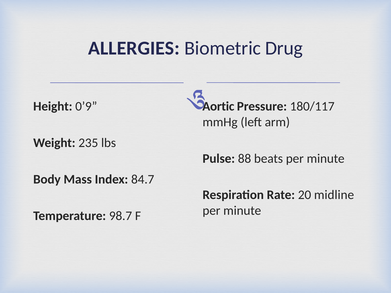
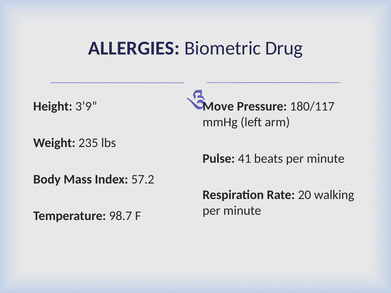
0’9: 0’9 -> 3’9 (86, 106)
Aortic: Aortic -> Move (218, 106)
88: 88 -> 41 (245, 159)
84.7: 84.7 -> 57.2 (143, 179)
midline: midline -> walking (334, 195)
